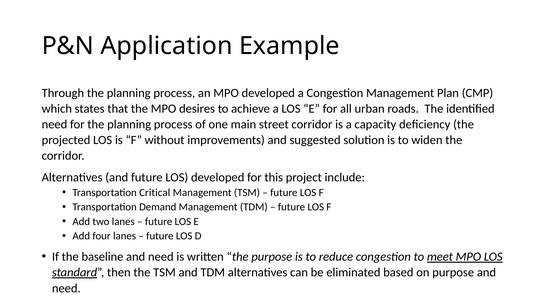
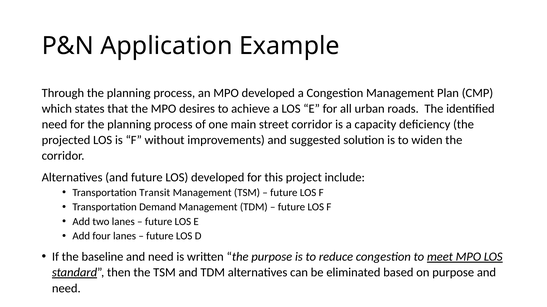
Critical: Critical -> Transit (155, 193)
